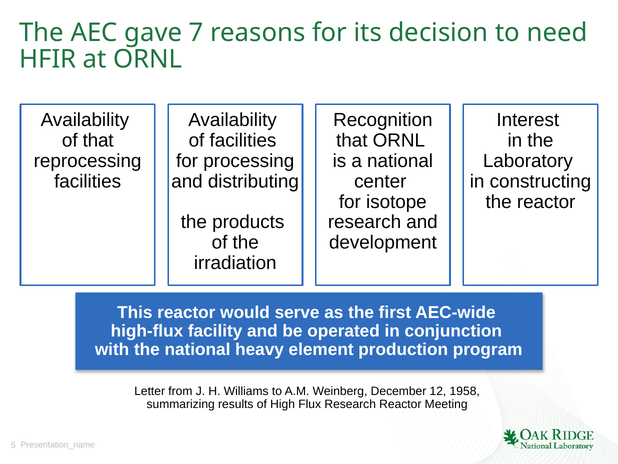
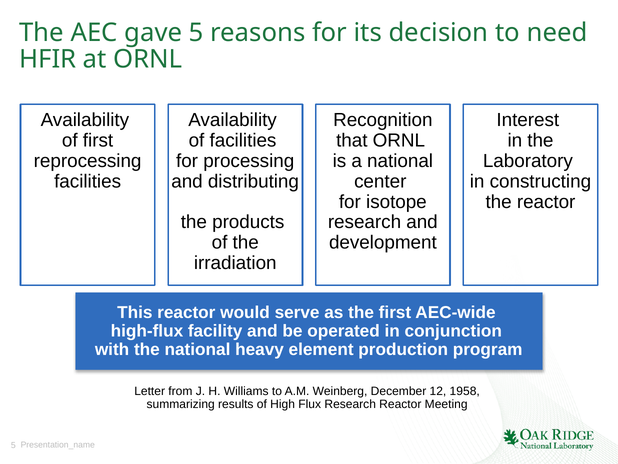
gave 7: 7 -> 5 (196, 33)
of that: that -> first (98, 140)
